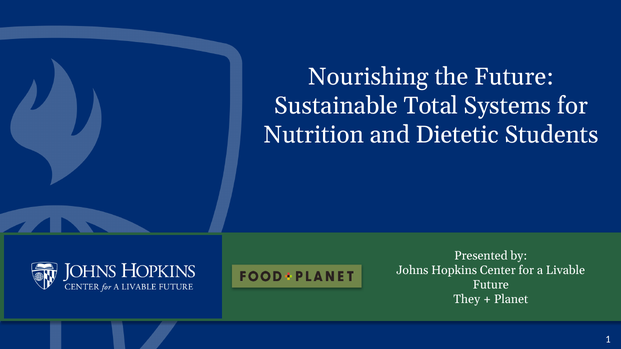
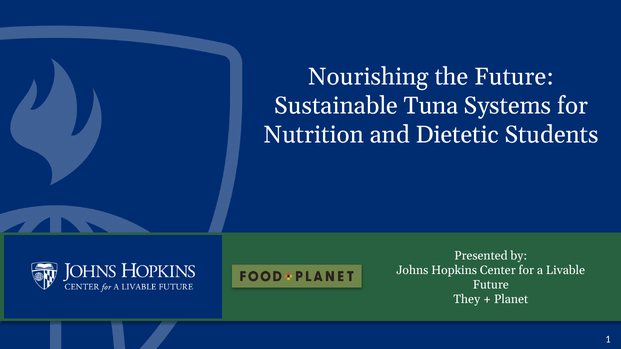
Total: Total -> Tuna (431, 106)
